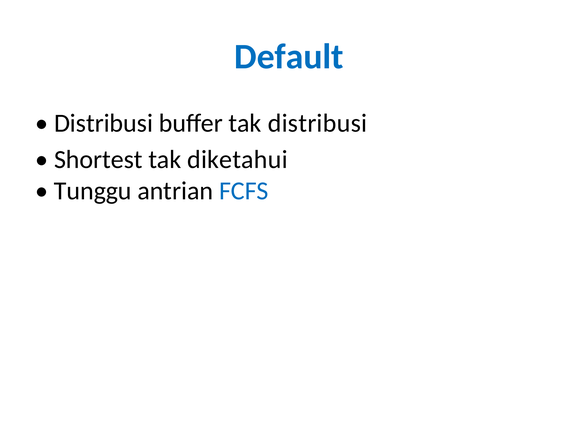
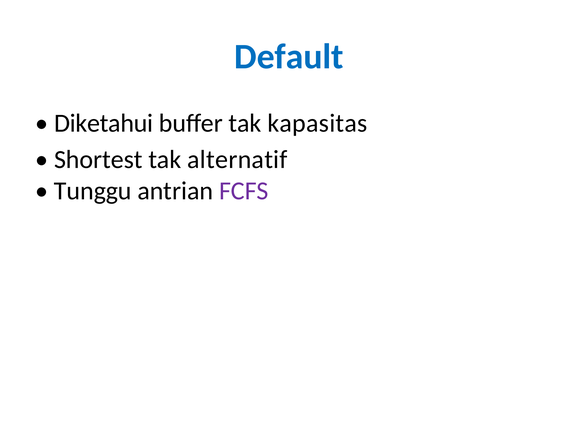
Distribusi: Distribusi -> Diketahui (104, 123)
tak distribusi: distribusi -> kapasitas (317, 123)
diketahui: diketahui -> alternatif (237, 159)
FCFS colour: blue -> purple (244, 191)
